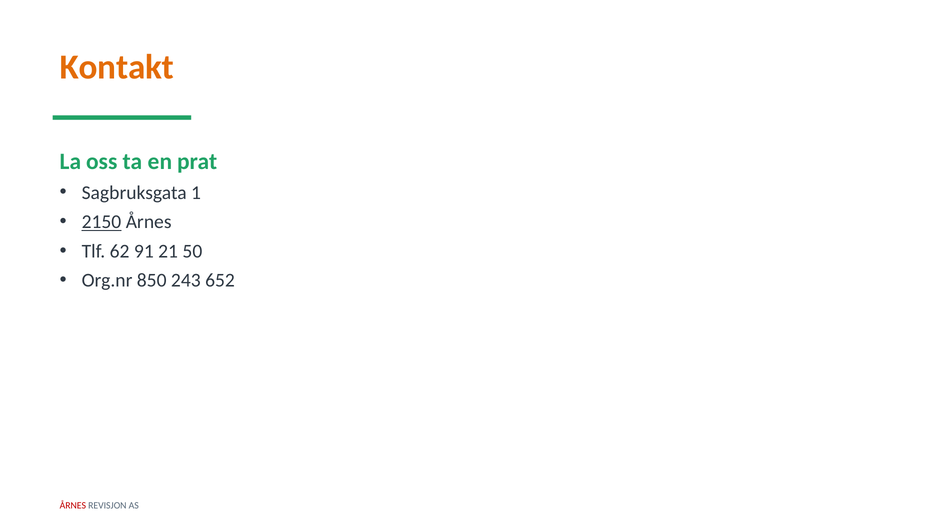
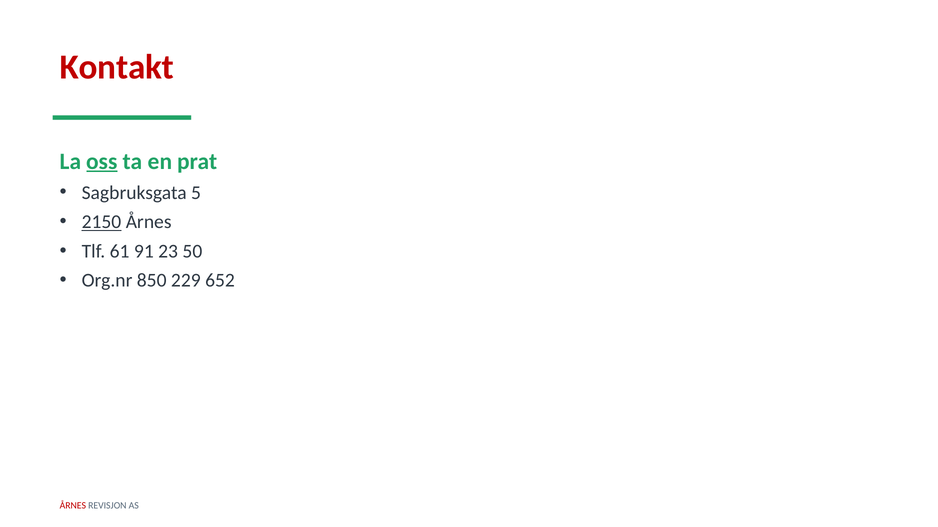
Kontakt colour: orange -> red (117, 67)
oss underline: none -> present (102, 161)
1: 1 -> 5 (196, 193)
62: 62 -> 61 (120, 252)
21: 21 -> 23 (168, 252)
243: 243 -> 229 (186, 281)
